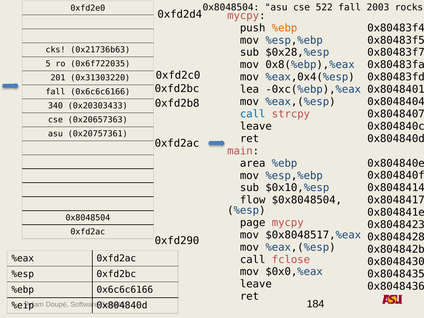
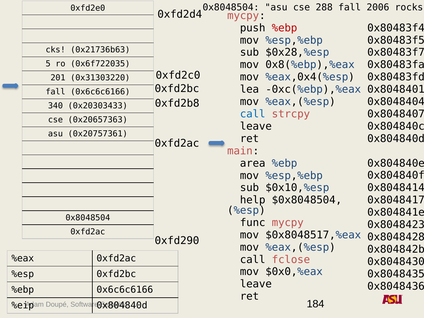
522: 522 -> 288 (324, 7)
2003: 2003 -> 2006 (378, 7)
%ebp colour: orange -> red (285, 28)
flow: flow -> help (253, 200)
page: page -> func (253, 223)
